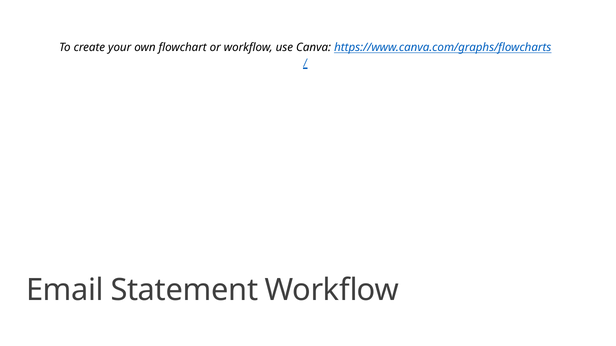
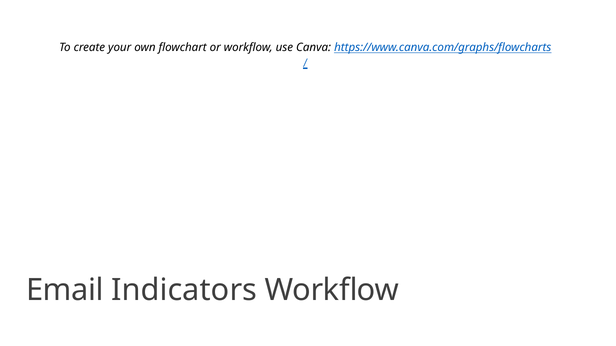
Statement: Statement -> Indicators (184, 290)
